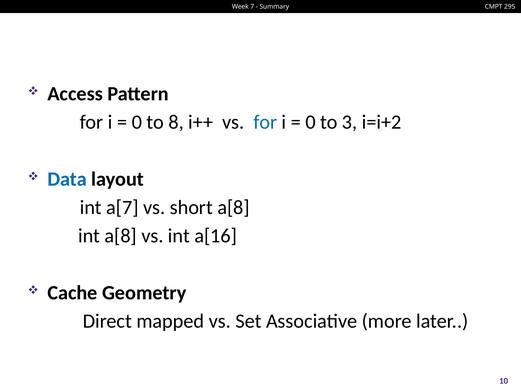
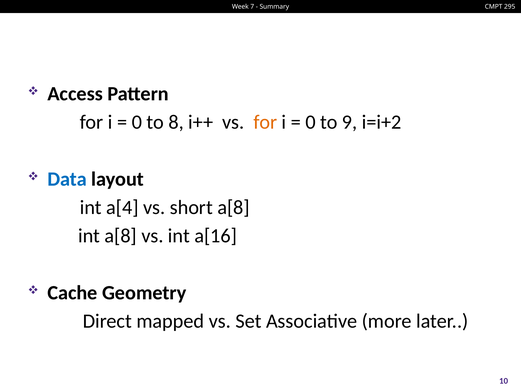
for colour: blue -> orange (265, 122)
3: 3 -> 9 (350, 122)
a[7: a[7 -> a[4 (122, 207)
